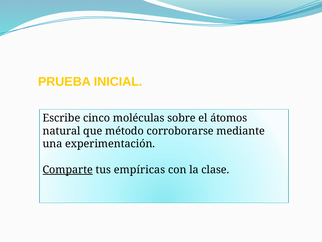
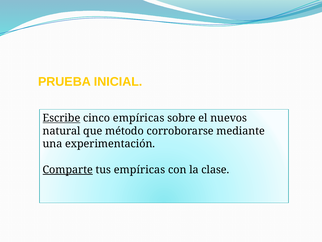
Escribe underline: none -> present (61, 118)
cinco moléculas: moléculas -> empíricas (139, 118)
átomos: átomos -> nuevos (229, 118)
